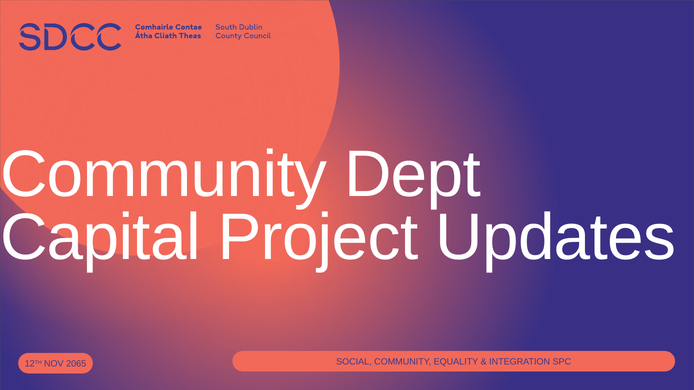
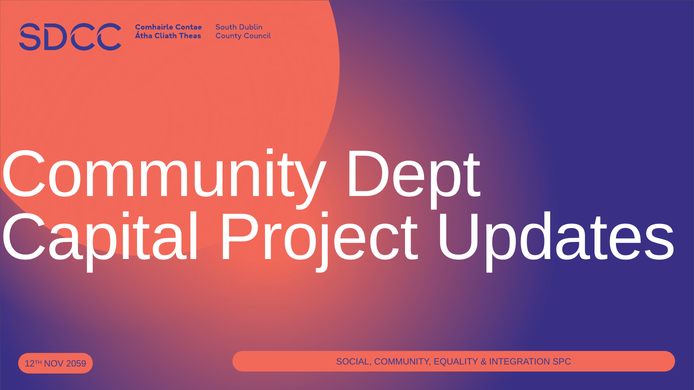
2065: 2065 -> 2059 (76, 364)
